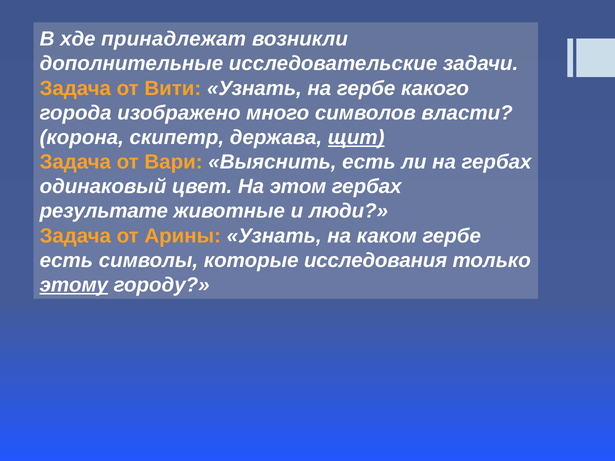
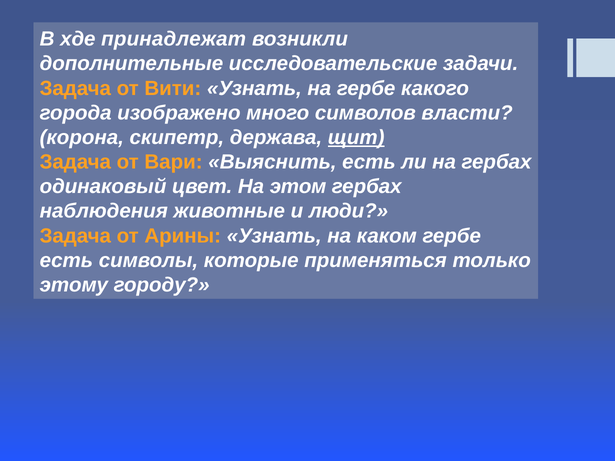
результате: результате -> наблюдения (104, 211)
исследования: исследования -> применяться (376, 261)
этому underline: present -> none (74, 285)
